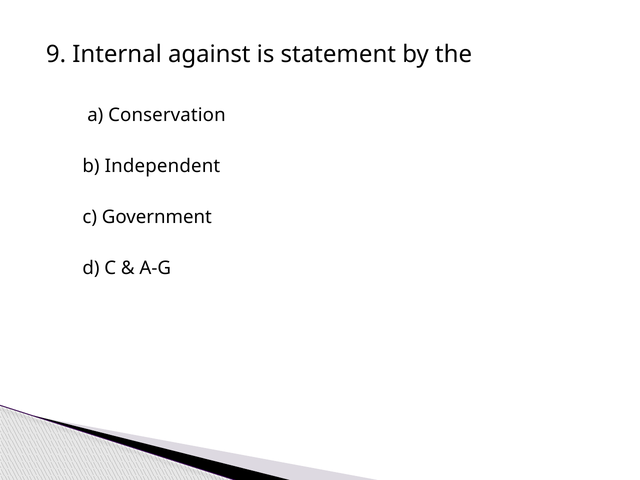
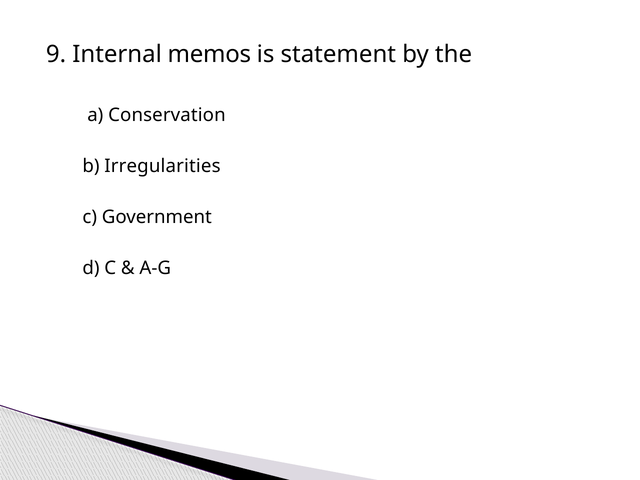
against: against -> memos (209, 54)
Independent: Independent -> Irregularities (162, 166)
